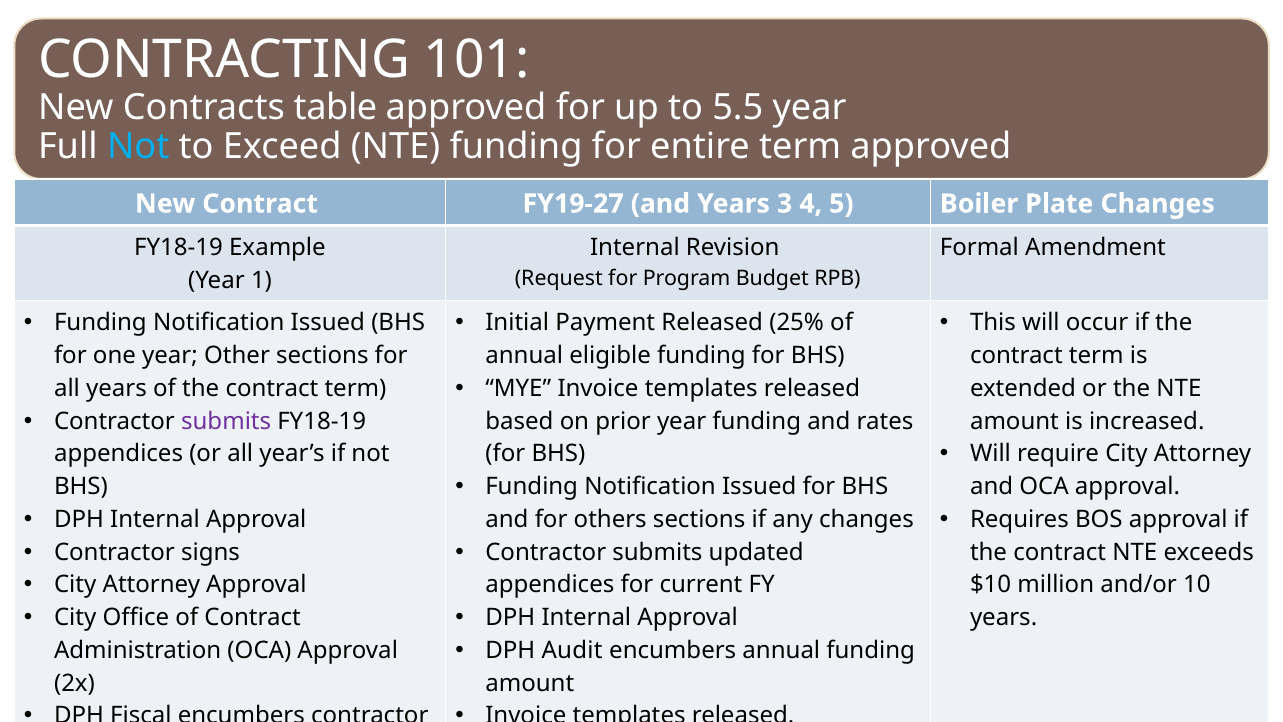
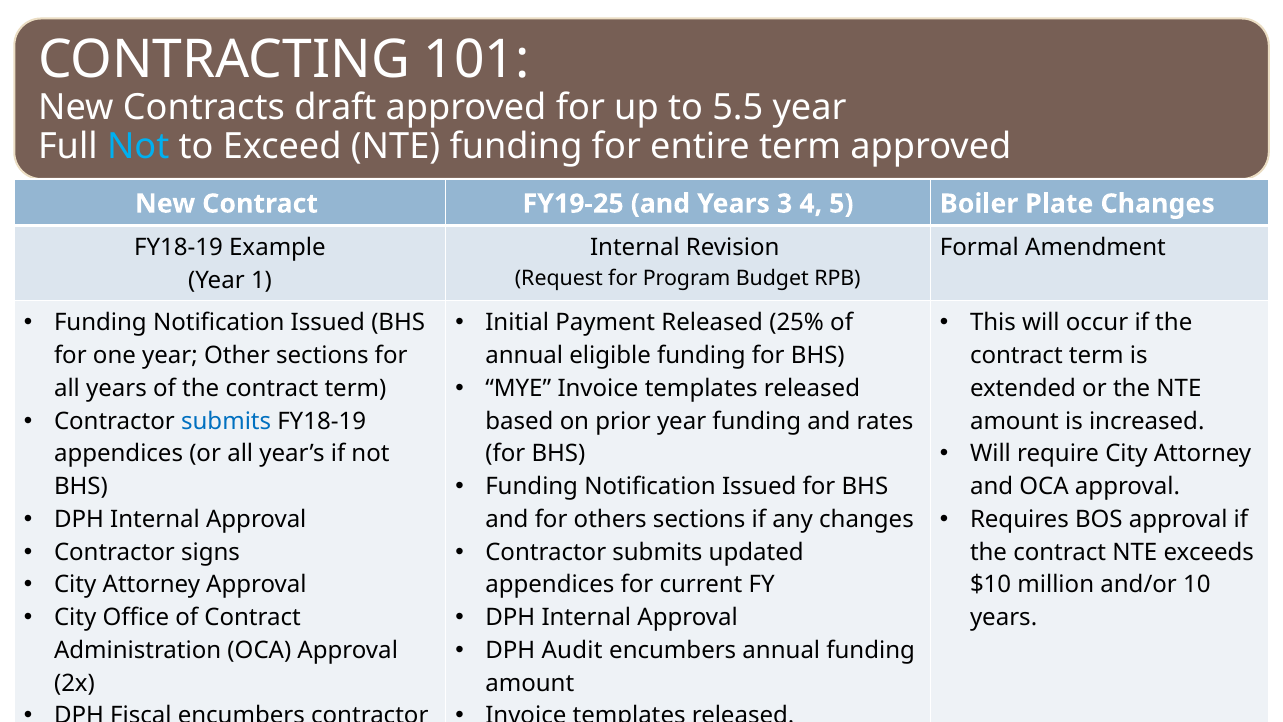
table: table -> draft (335, 108)
FY19-27: FY19-27 -> FY19-25 (573, 204)
submits colour: purple -> blue (226, 421)
